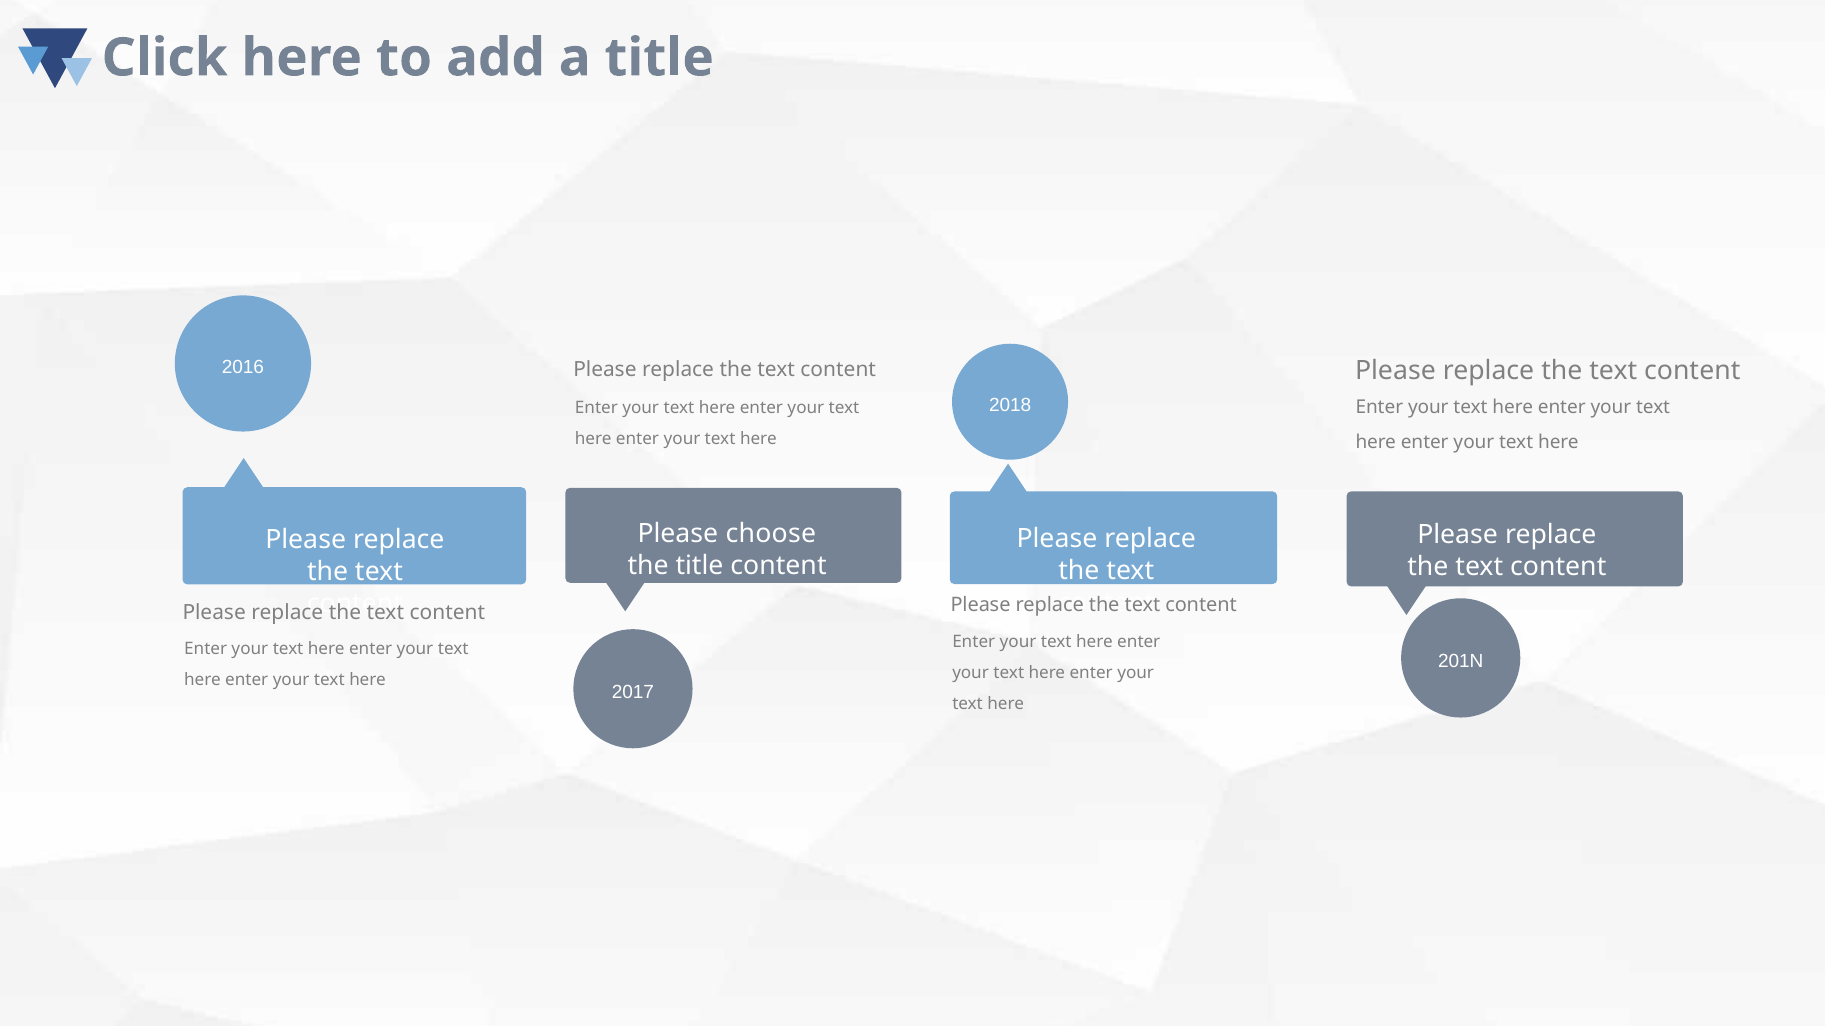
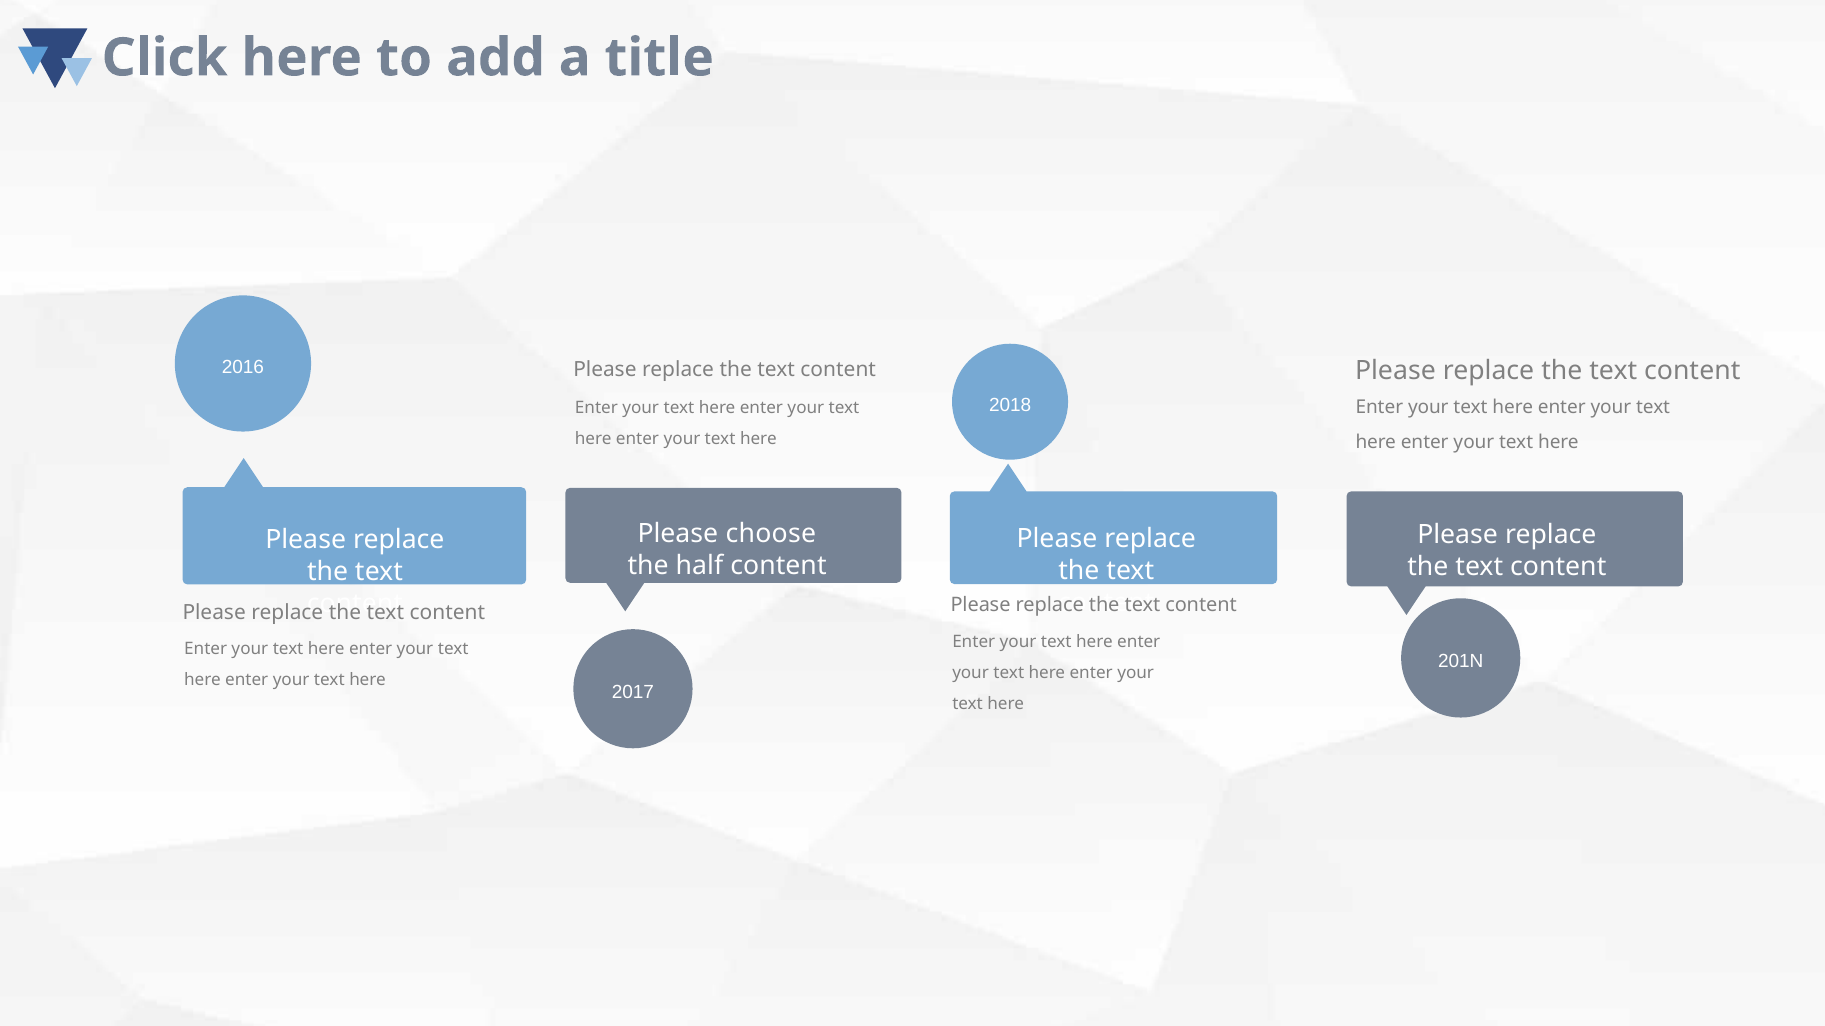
the title: title -> half (699, 566)
